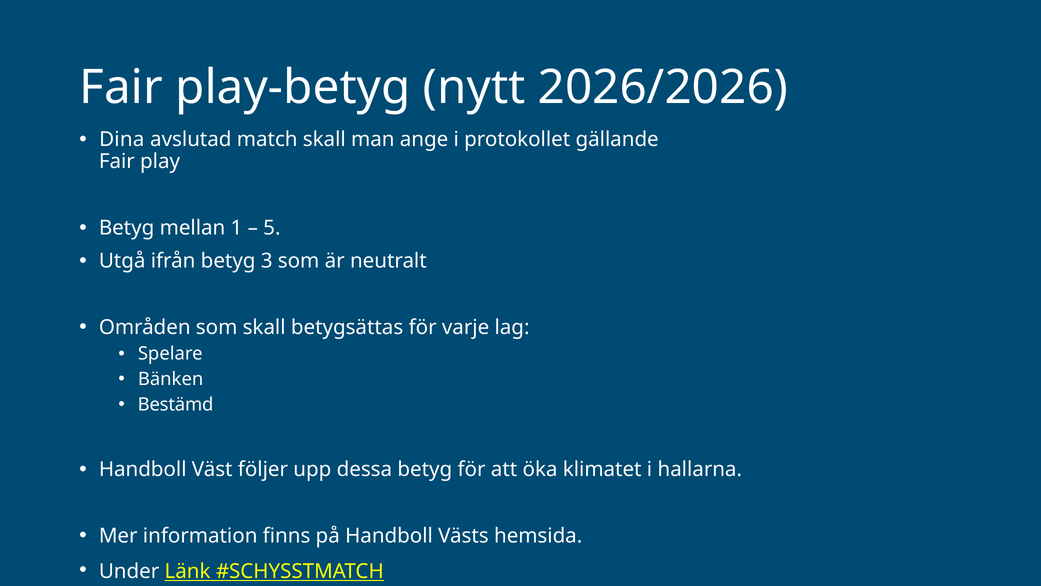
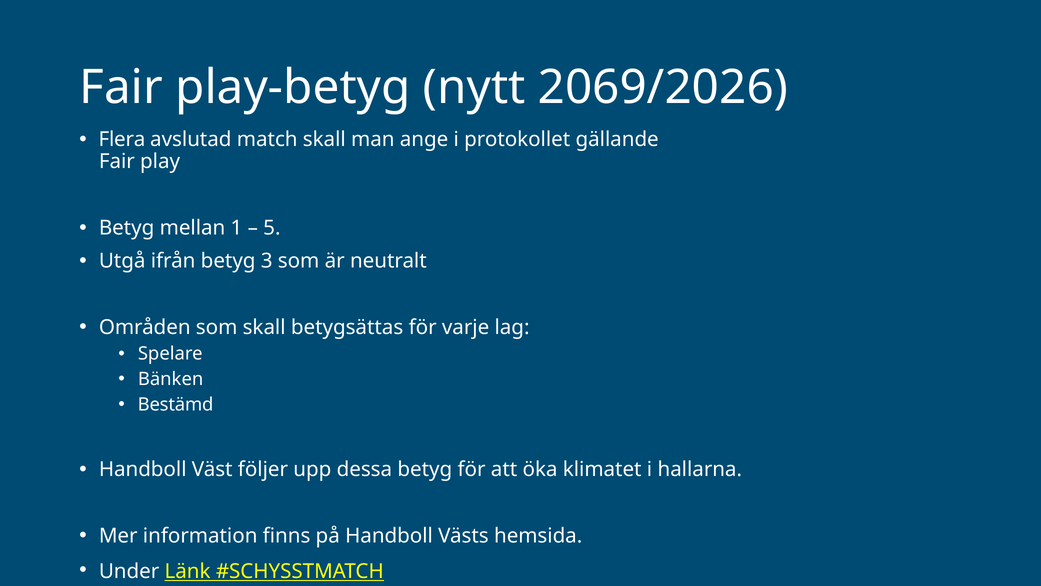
2026/2026: 2026/2026 -> 2069/2026 (663, 87)
Dina: Dina -> Flera (122, 139)
